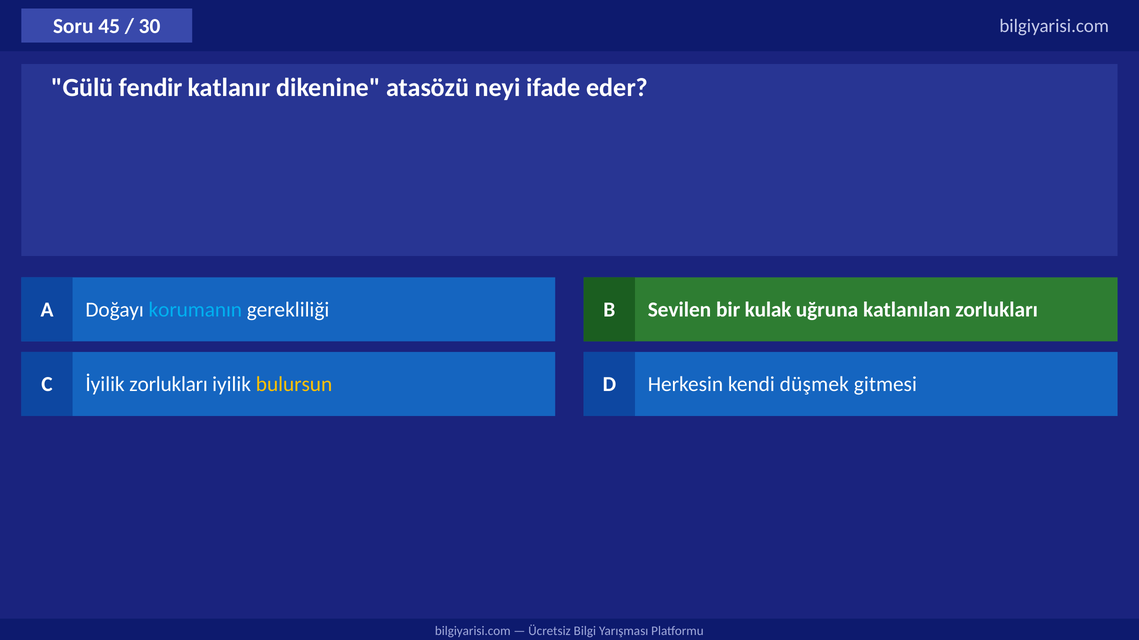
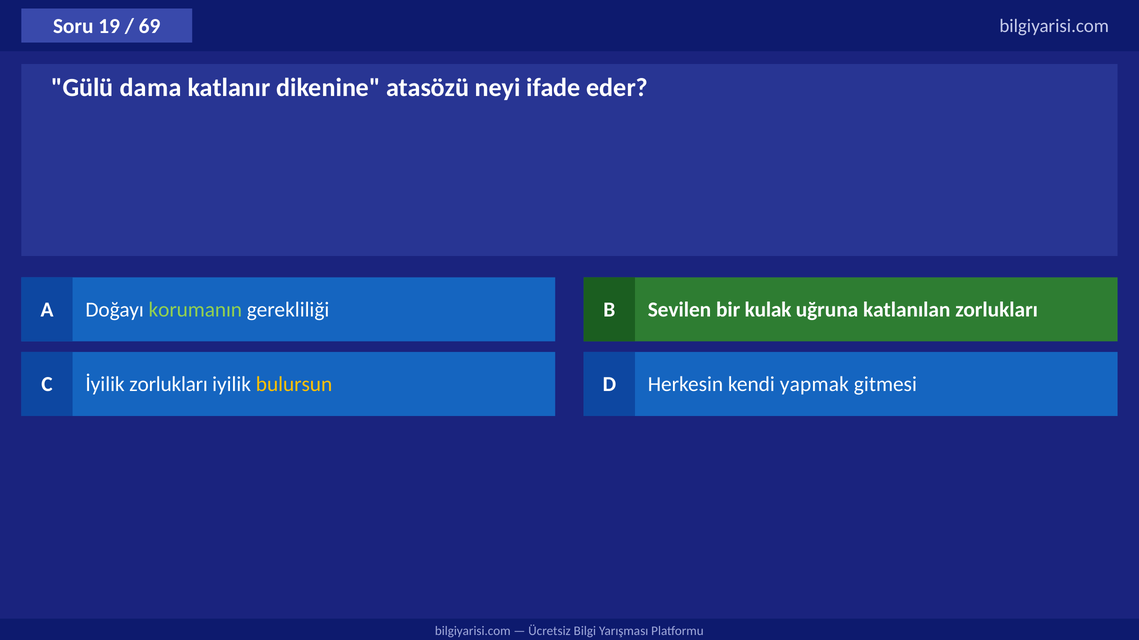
45: 45 -> 19 (109, 26)
30: 30 -> 69 (150, 26)
fendir: fendir -> dama (151, 88)
korumanın colour: light blue -> light green (195, 310)
düşmek: düşmek -> yapmak (814, 385)
